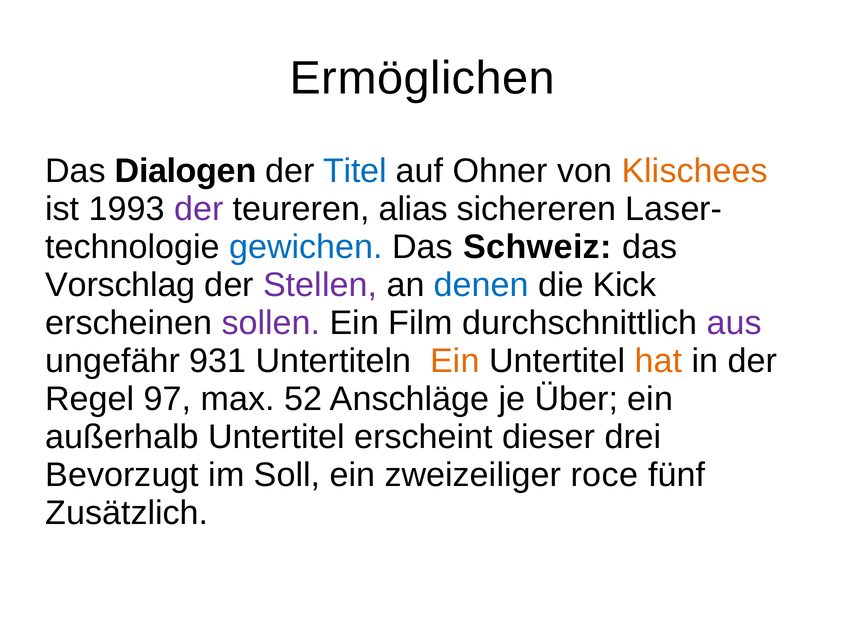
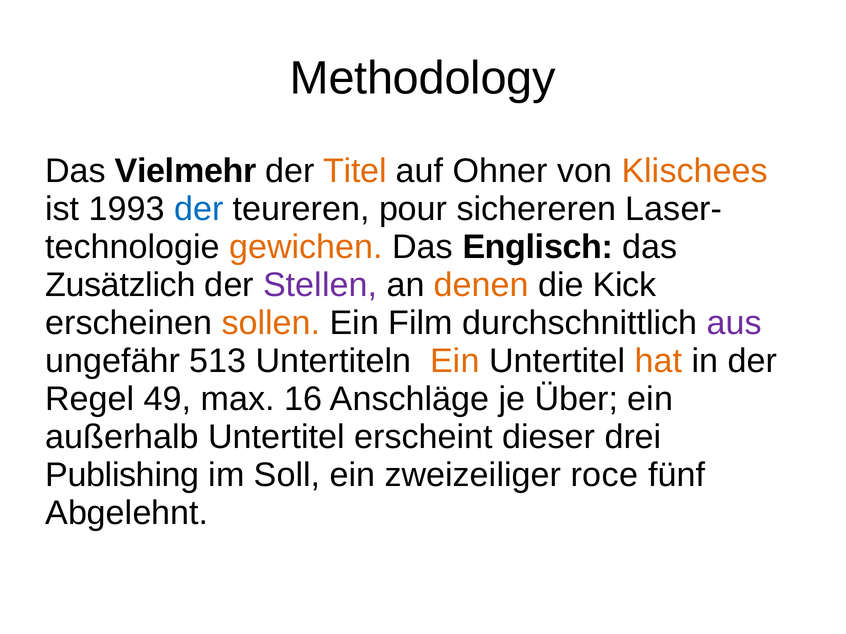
Ermöglichen: Ermöglichen -> Methodology (423, 78)
Dialogen: Dialogen -> Vielmehr (186, 171)
Titel colour: blue -> orange (355, 171)
der colour: purple -> blue (199, 209)
alias: alias -> pour (413, 209)
gewichen colour: blue -> orange (306, 247)
Schweiz: Schweiz -> Englisch (538, 247)
Vorschlag: Vorschlag -> Zusätzlich (120, 285)
denen colour: blue -> orange (481, 285)
sollen colour: purple -> orange (271, 323)
931: 931 -> 513 (218, 361)
97: 97 -> 49 (168, 399)
52: 52 -> 16 (303, 399)
Bevorzugt: Bevorzugt -> Publishing (122, 475)
Zusätzlich: Zusätzlich -> Abgelehnt (127, 514)
